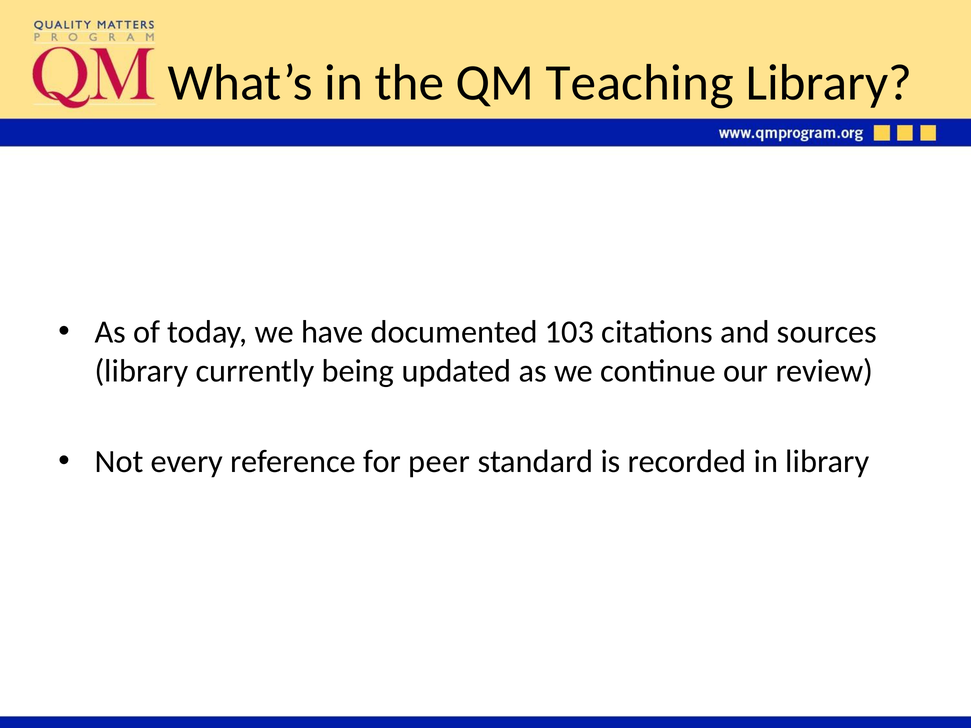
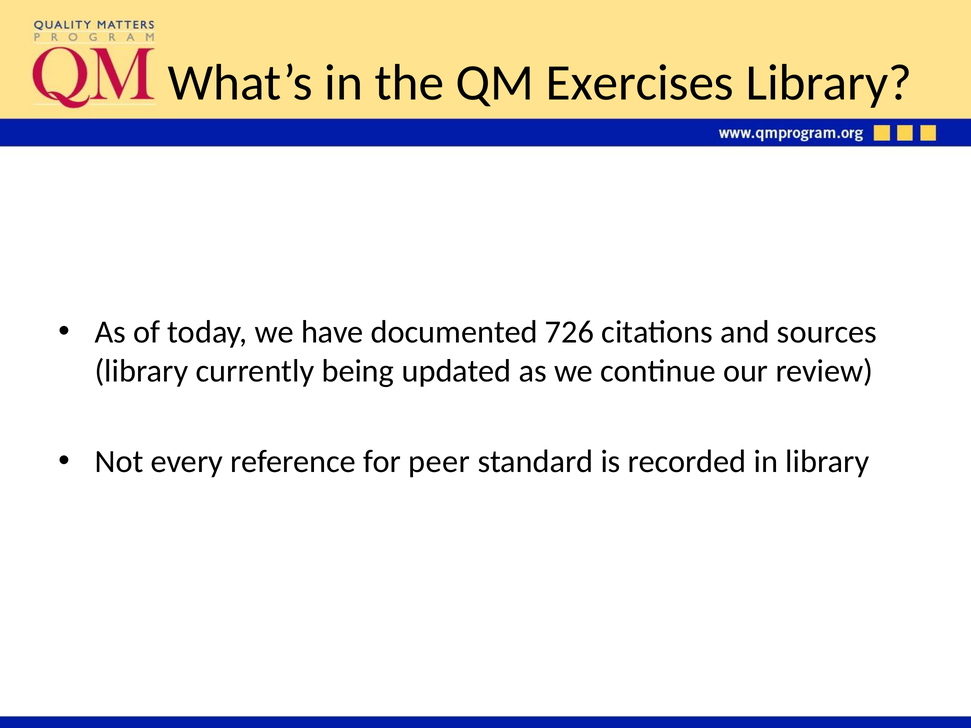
Teaching: Teaching -> Exercises (640, 83)
103: 103 -> 726 (569, 332)
